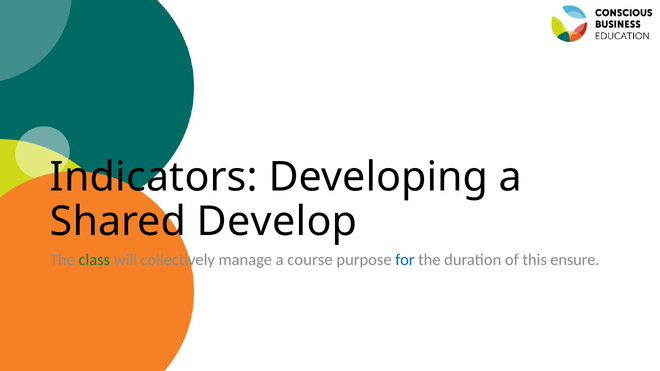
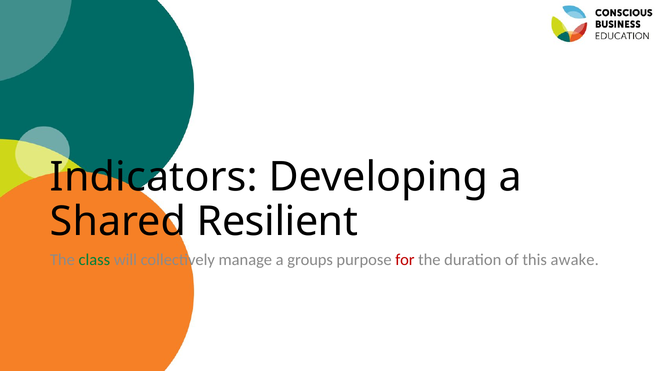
Develop: Develop -> Resilient (277, 222)
course: course -> groups (310, 260)
for colour: blue -> red (405, 260)
ensure: ensure -> awake (575, 260)
